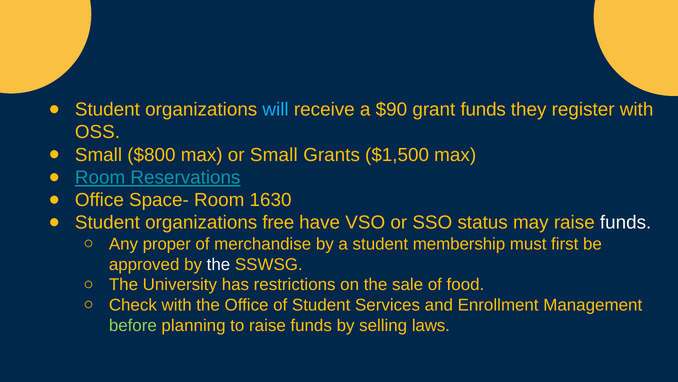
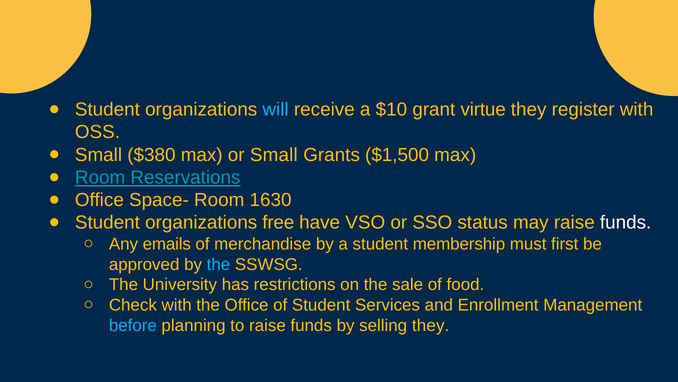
$90: $90 -> $10 (391, 109)
grant funds: funds -> virtue (483, 109)
$800: $800 -> $380 (151, 155)
proper: proper -> emails (167, 244)
the colour: white -> light blue (218, 264)
before colour: light green -> light blue (133, 325)
selling laws: laws -> they (431, 325)
